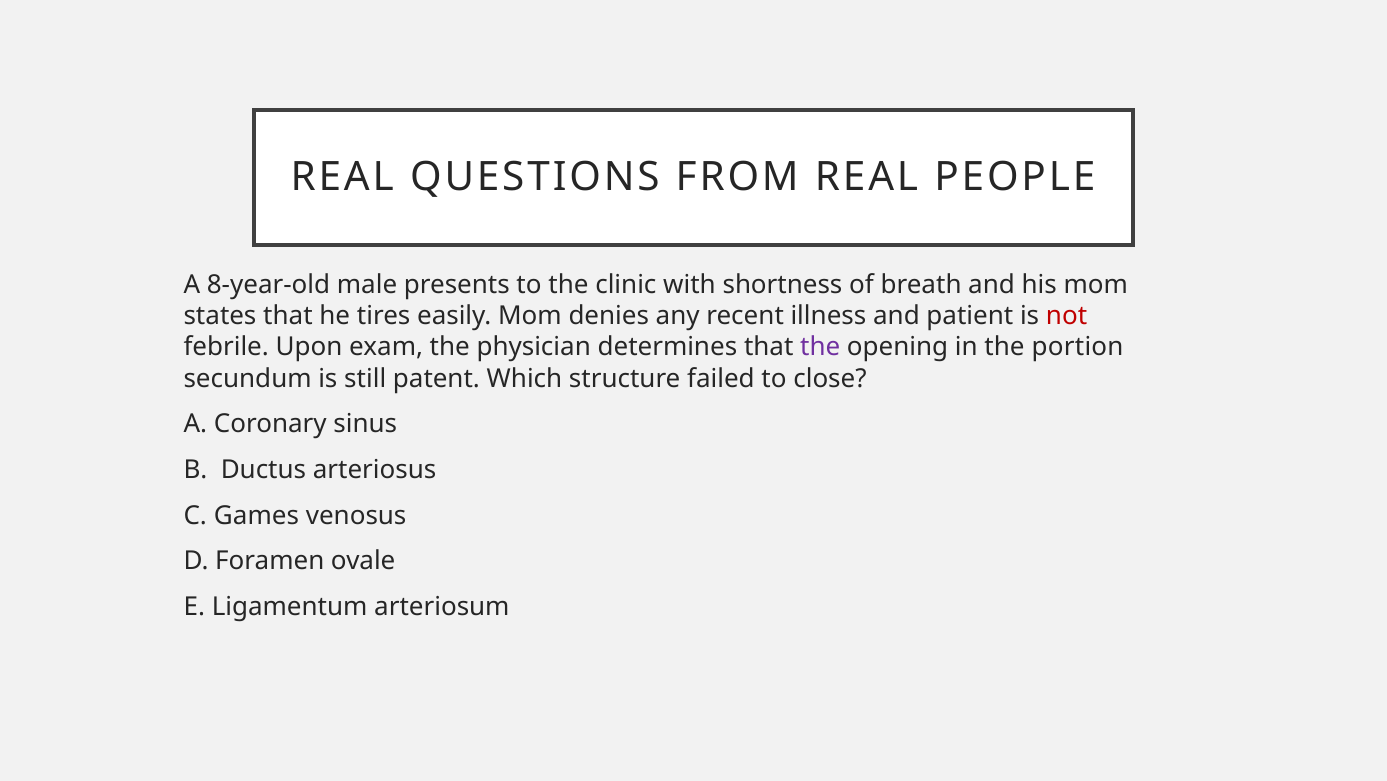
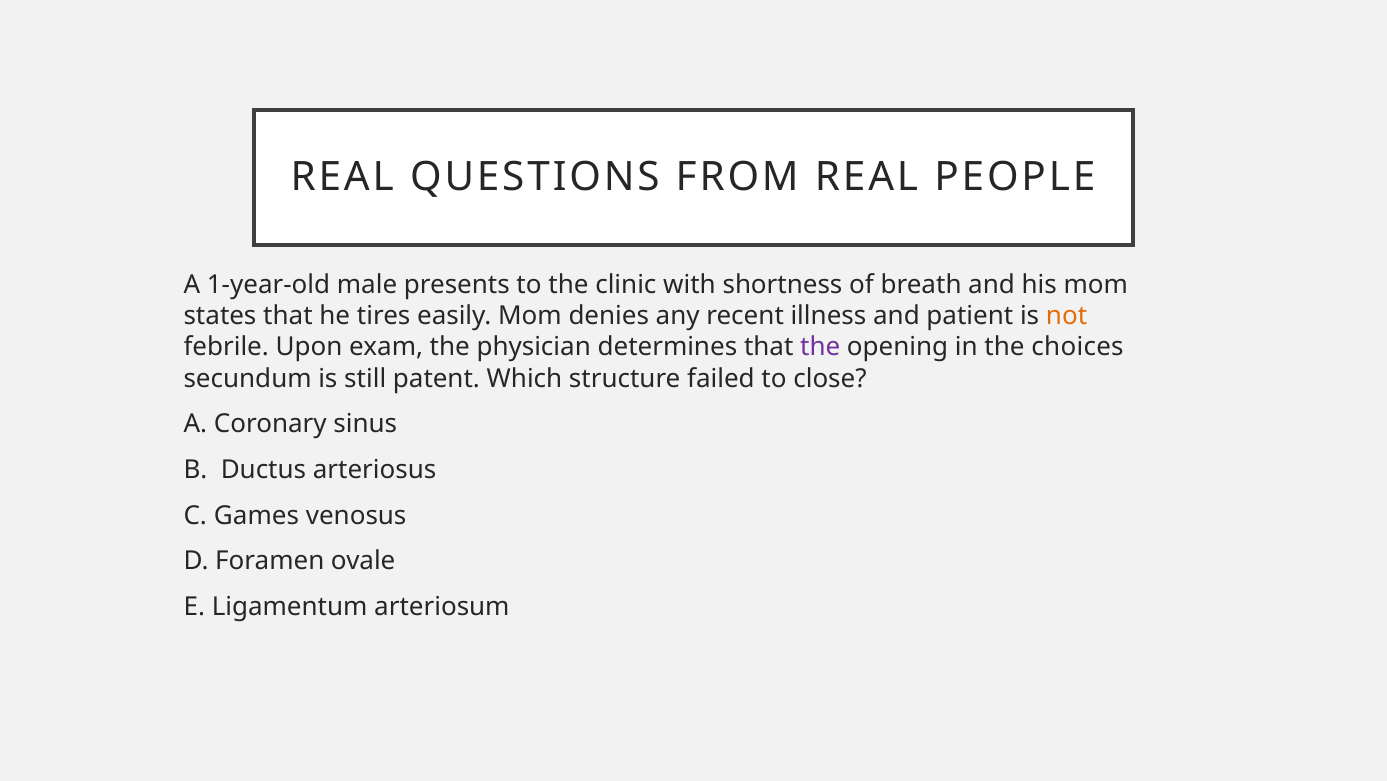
8-year-old: 8-year-old -> 1-year-old (269, 285)
not colour: red -> orange (1067, 316)
portion: portion -> choices (1078, 347)
